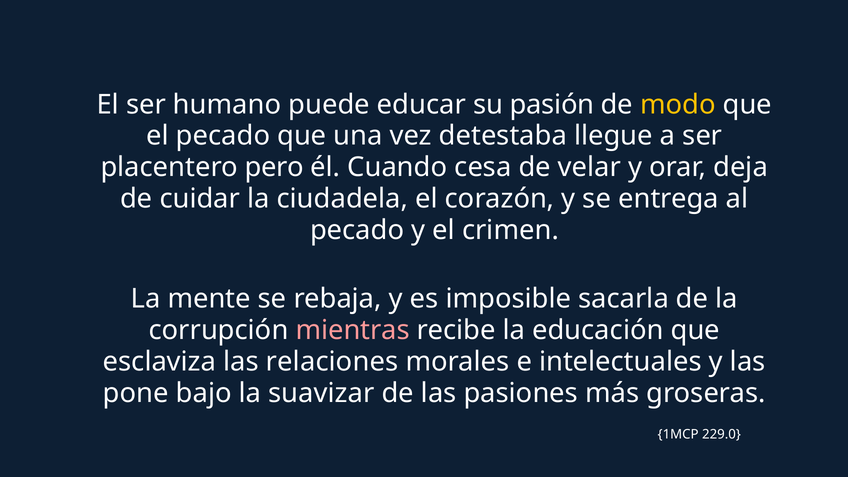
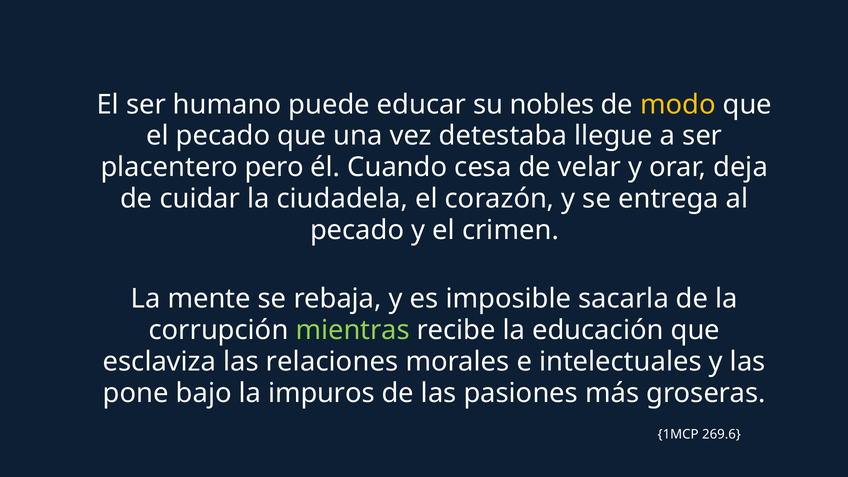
pasión: pasión -> nobles (552, 105)
mientras colour: pink -> light green (353, 330)
suavizar: suavizar -> impuros (321, 393)
229.0: 229.0 -> 269.6 (721, 434)
